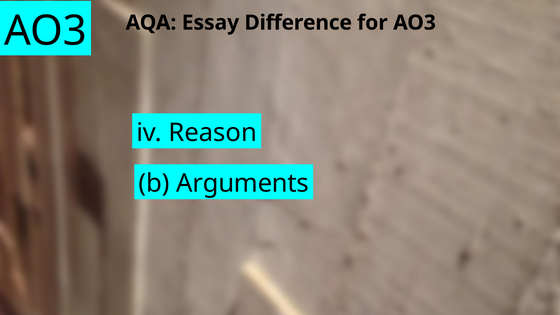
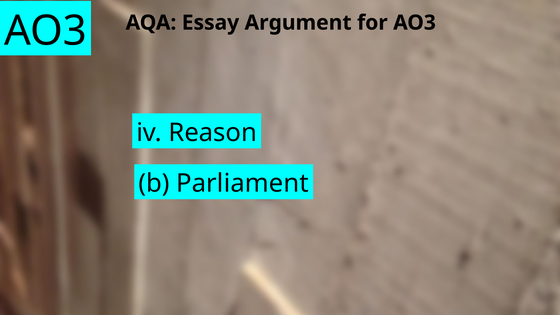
Difference: Difference -> Argument (298, 23)
Arguments: Arguments -> Parliament (242, 184)
